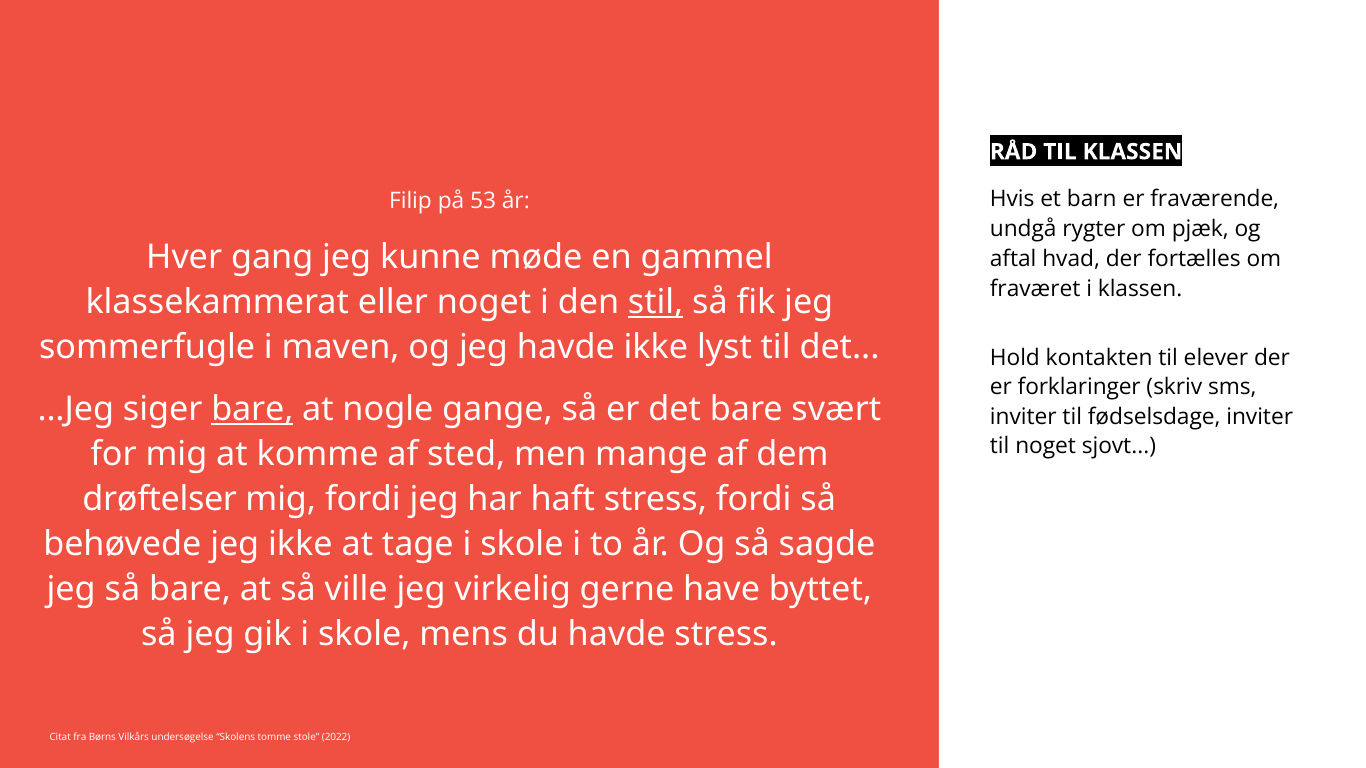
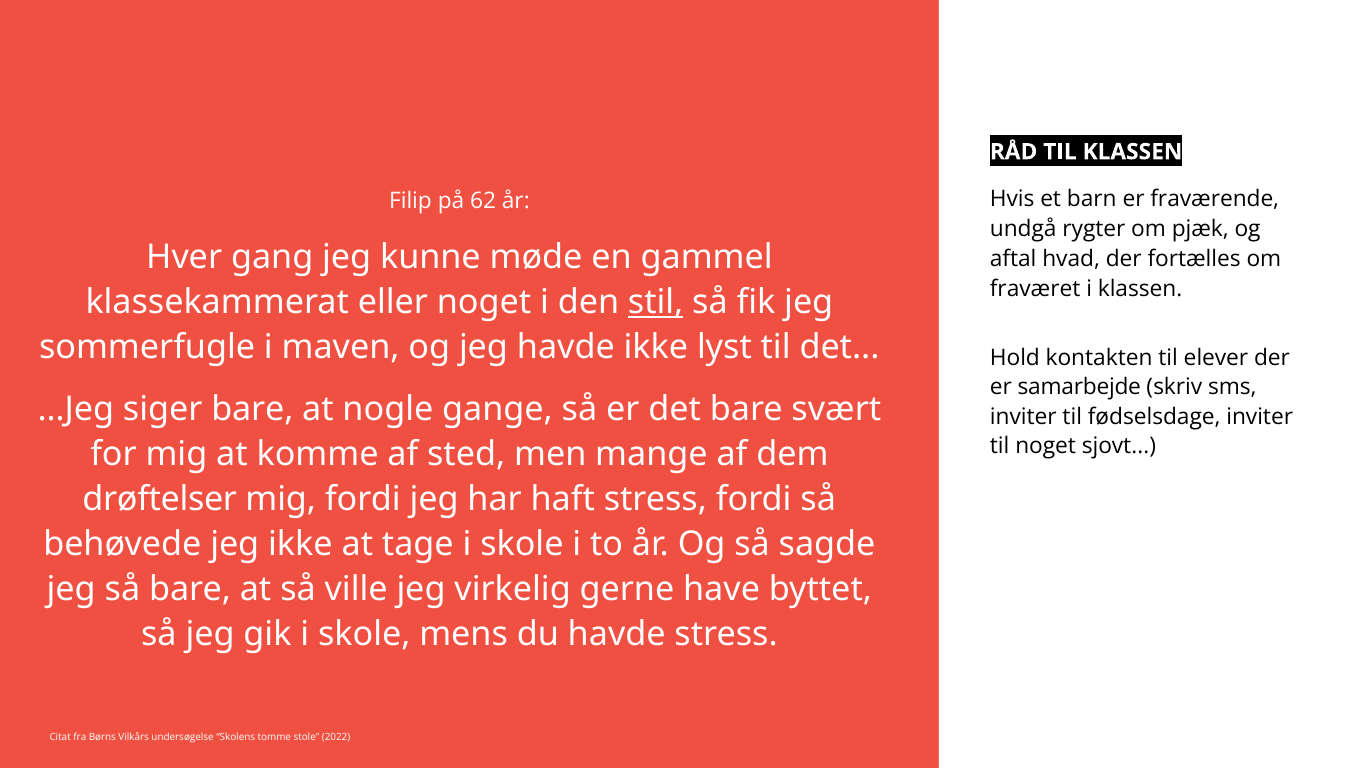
53: 53 -> 62 (483, 201)
forklaringer: forklaringer -> samarbejde (1079, 388)
bare underline: present -> none (252, 409)
